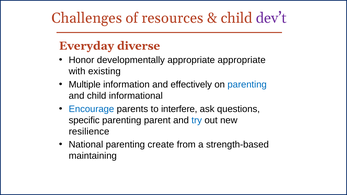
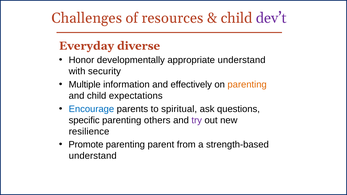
appropriate appropriate: appropriate -> understand (242, 60)
existing: existing -> security (104, 71)
parenting colour: blue -> orange (247, 85)
informational: informational -> expectations (136, 96)
interfere: interfere -> spiritual (179, 109)
parent: parent -> others (157, 120)
try colour: blue -> purple (197, 120)
National: National -> Promote (86, 145)
create: create -> parent (161, 145)
maintaining: maintaining -> understand (93, 156)
